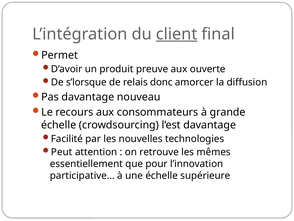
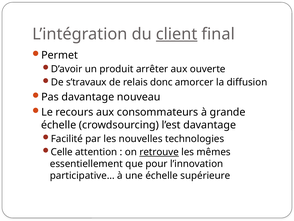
preuve: preuve -> arrêter (152, 69)
s’lorsque: s’lorsque -> s’travaux (86, 82)
Peut: Peut -> Celle (62, 152)
retrouve underline: none -> present (159, 152)
